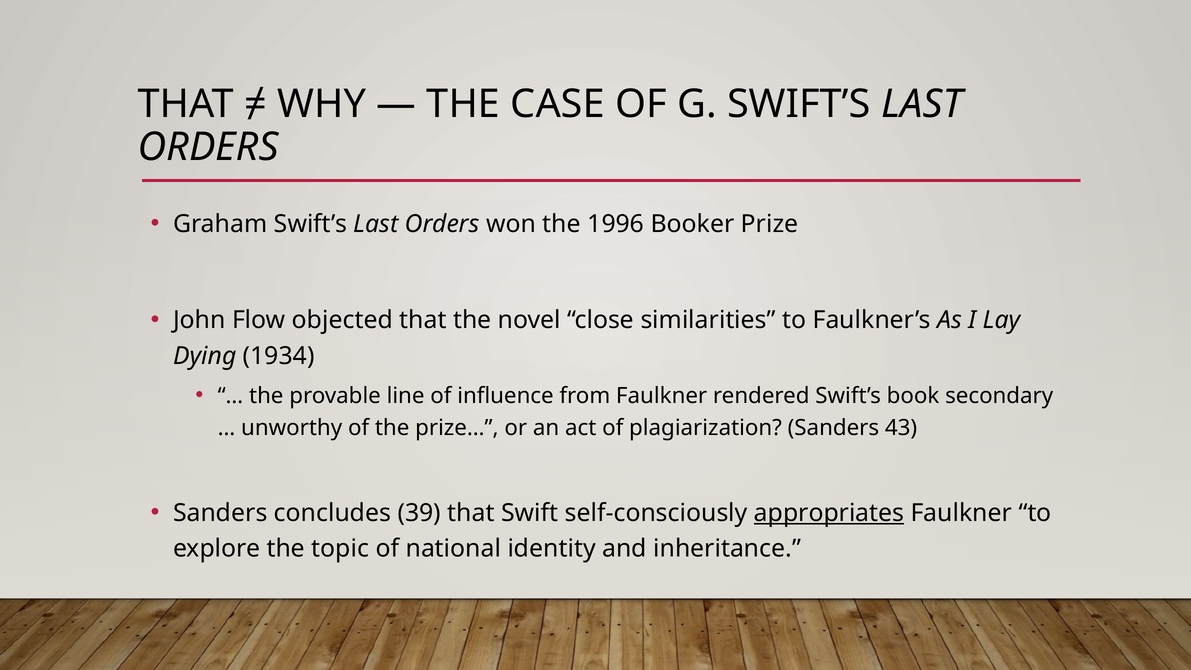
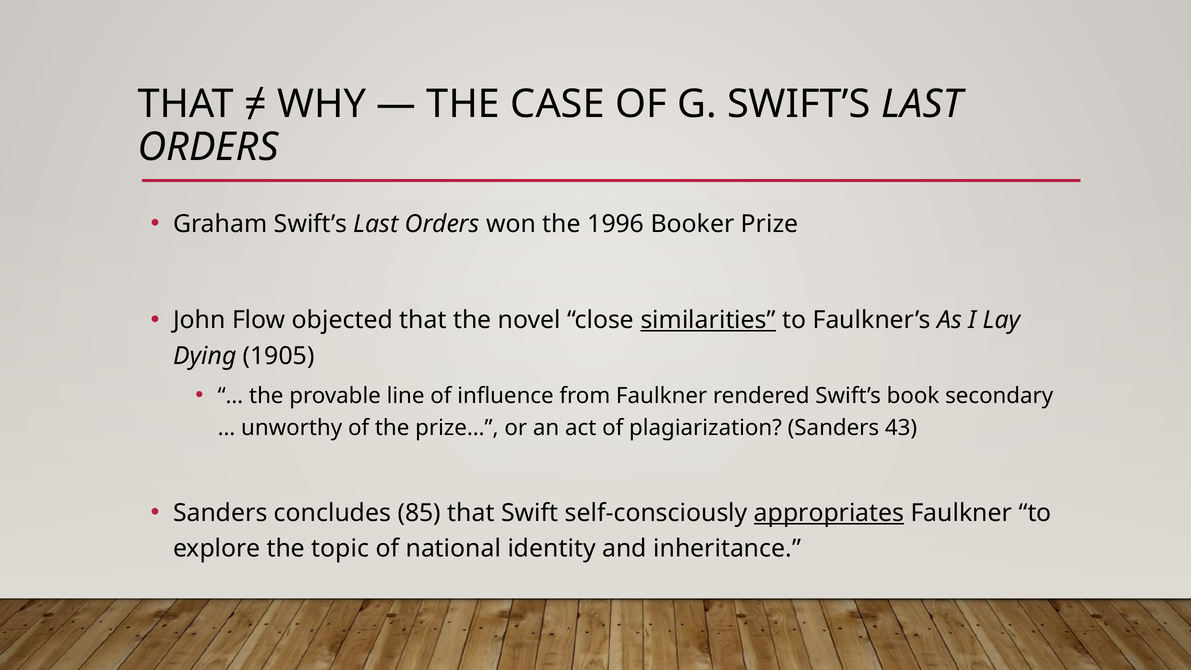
similarities underline: none -> present (708, 320)
1934: 1934 -> 1905 (279, 356)
39: 39 -> 85 (419, 513)
